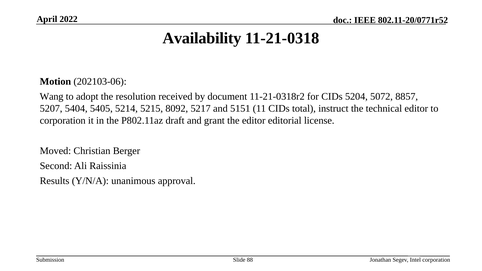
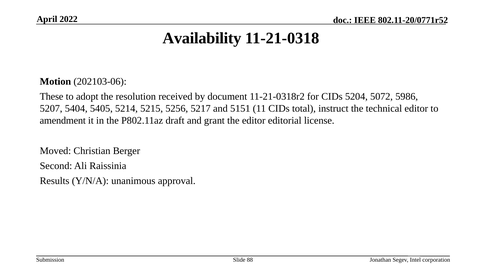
Wang: Wang -> These (52, 97)
8857: 8857 -> 5986 (407, 97)
8092: 8092 -> 5256 (177, 109)
corporation: corporation -> amendment (63, 121)
